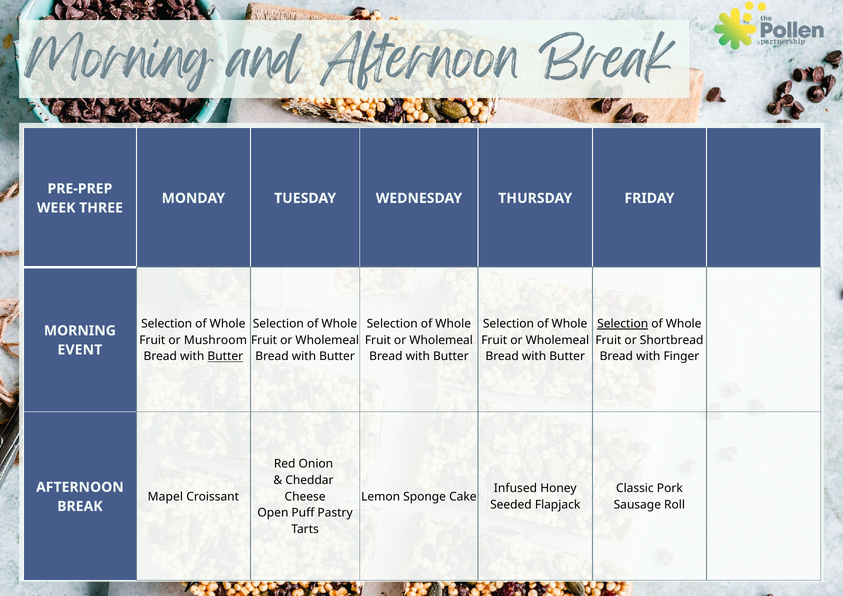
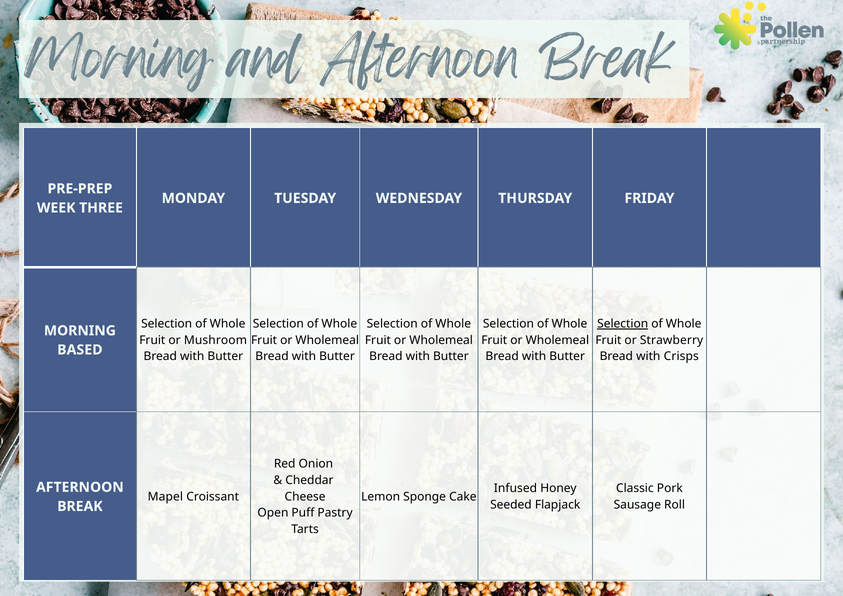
Shortbread: Shortbread -> Strawberry (672, 340)
EVENT: EVENT -> BASED (80, 350)
Butter underline: present -> none (225, 356)
Finger: Finger -> Crisps (681, 356)
